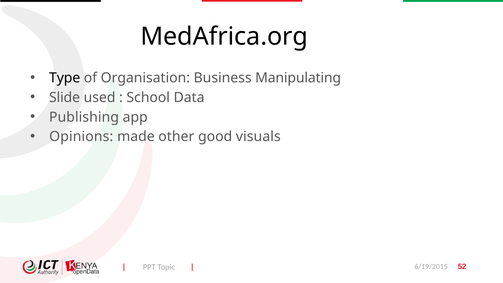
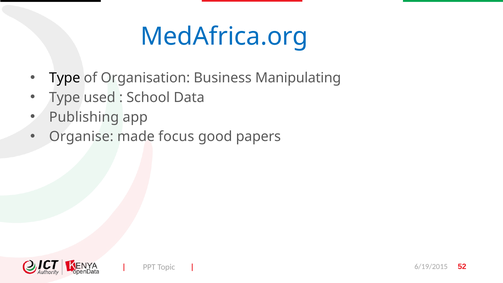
MedAfrica.org colour: black -> blue (224, 37)
Slide: Slide -> Type (65, 97)
Opinions: Opinions -> Organise (81, 137)
other: other -> focus (176, 137)
visuals: visuals -> papers (258, 137)
